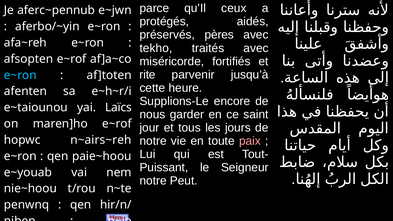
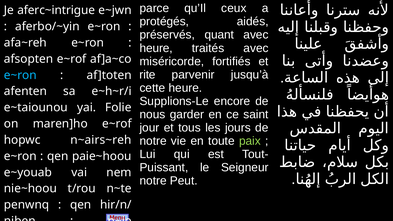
aferc~pennub: aferc~pennub -> aferc~intrigue (56, 10)
pères: pères -> quant (219, 35)
tekho: tekho -> heure (156, 48)
Laïcs: Laïcs -> Folie (118, 108)
paix colour: pink -> light green (250, 141)
